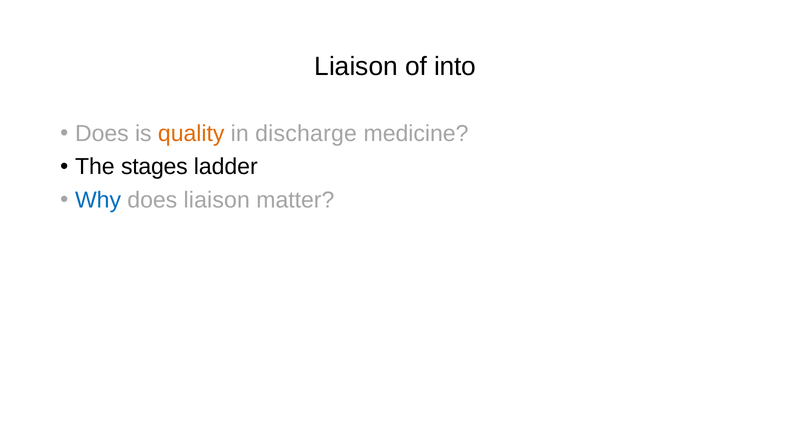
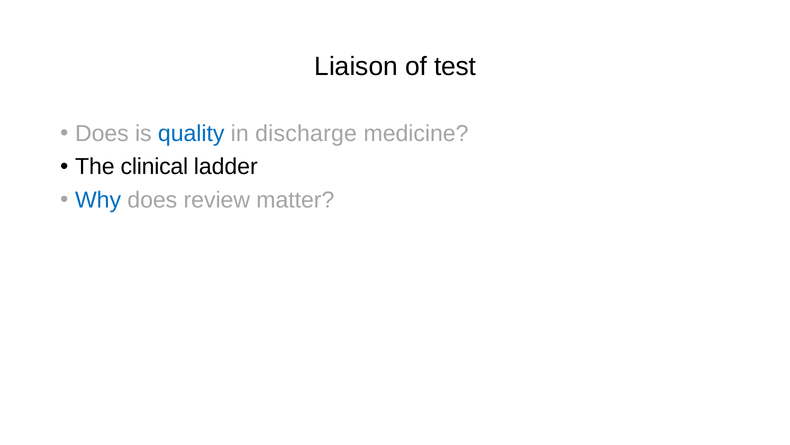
into: into -> test (455, 66)
quality colour: orange -> blue (191, 134)
stages: stages -> clinical (154, 167)
does liaison: liaison -> review (217, 200)
